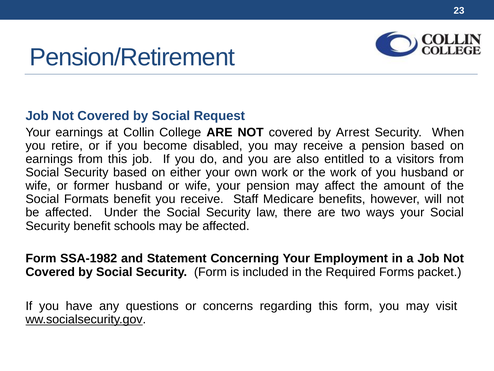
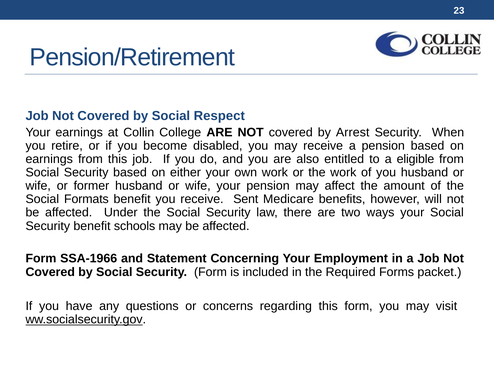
Request: Request -> Respect (219, 116)
visitors: visitors -> eligible (415, 159)
Staff: Staff -> Sent (246, 199)
SSA-1982: SSA-1982 -> SSA-1966 (89, 258)
